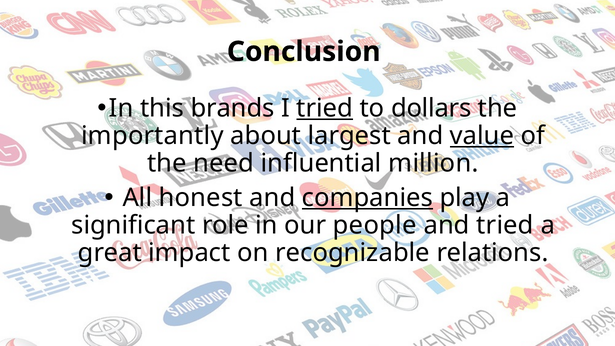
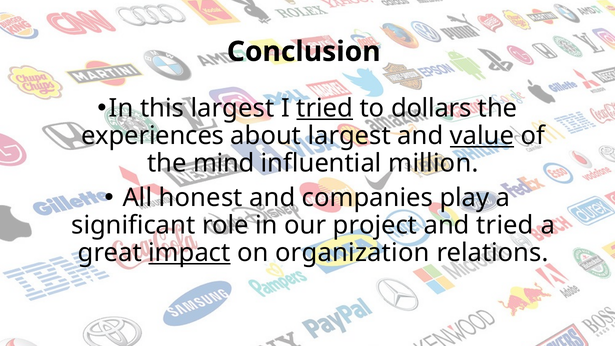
this brands: brands -> largest (233, 108)
importantly: importantly -> experiences (153, 136)
need: need -> mind (224, 163)
companies underline: present -> none (367, 198)
people: people -> project (375, 225)
impact underline: none -> present (189, 253)
recognizable: recognizable -> organization (352, 253)
